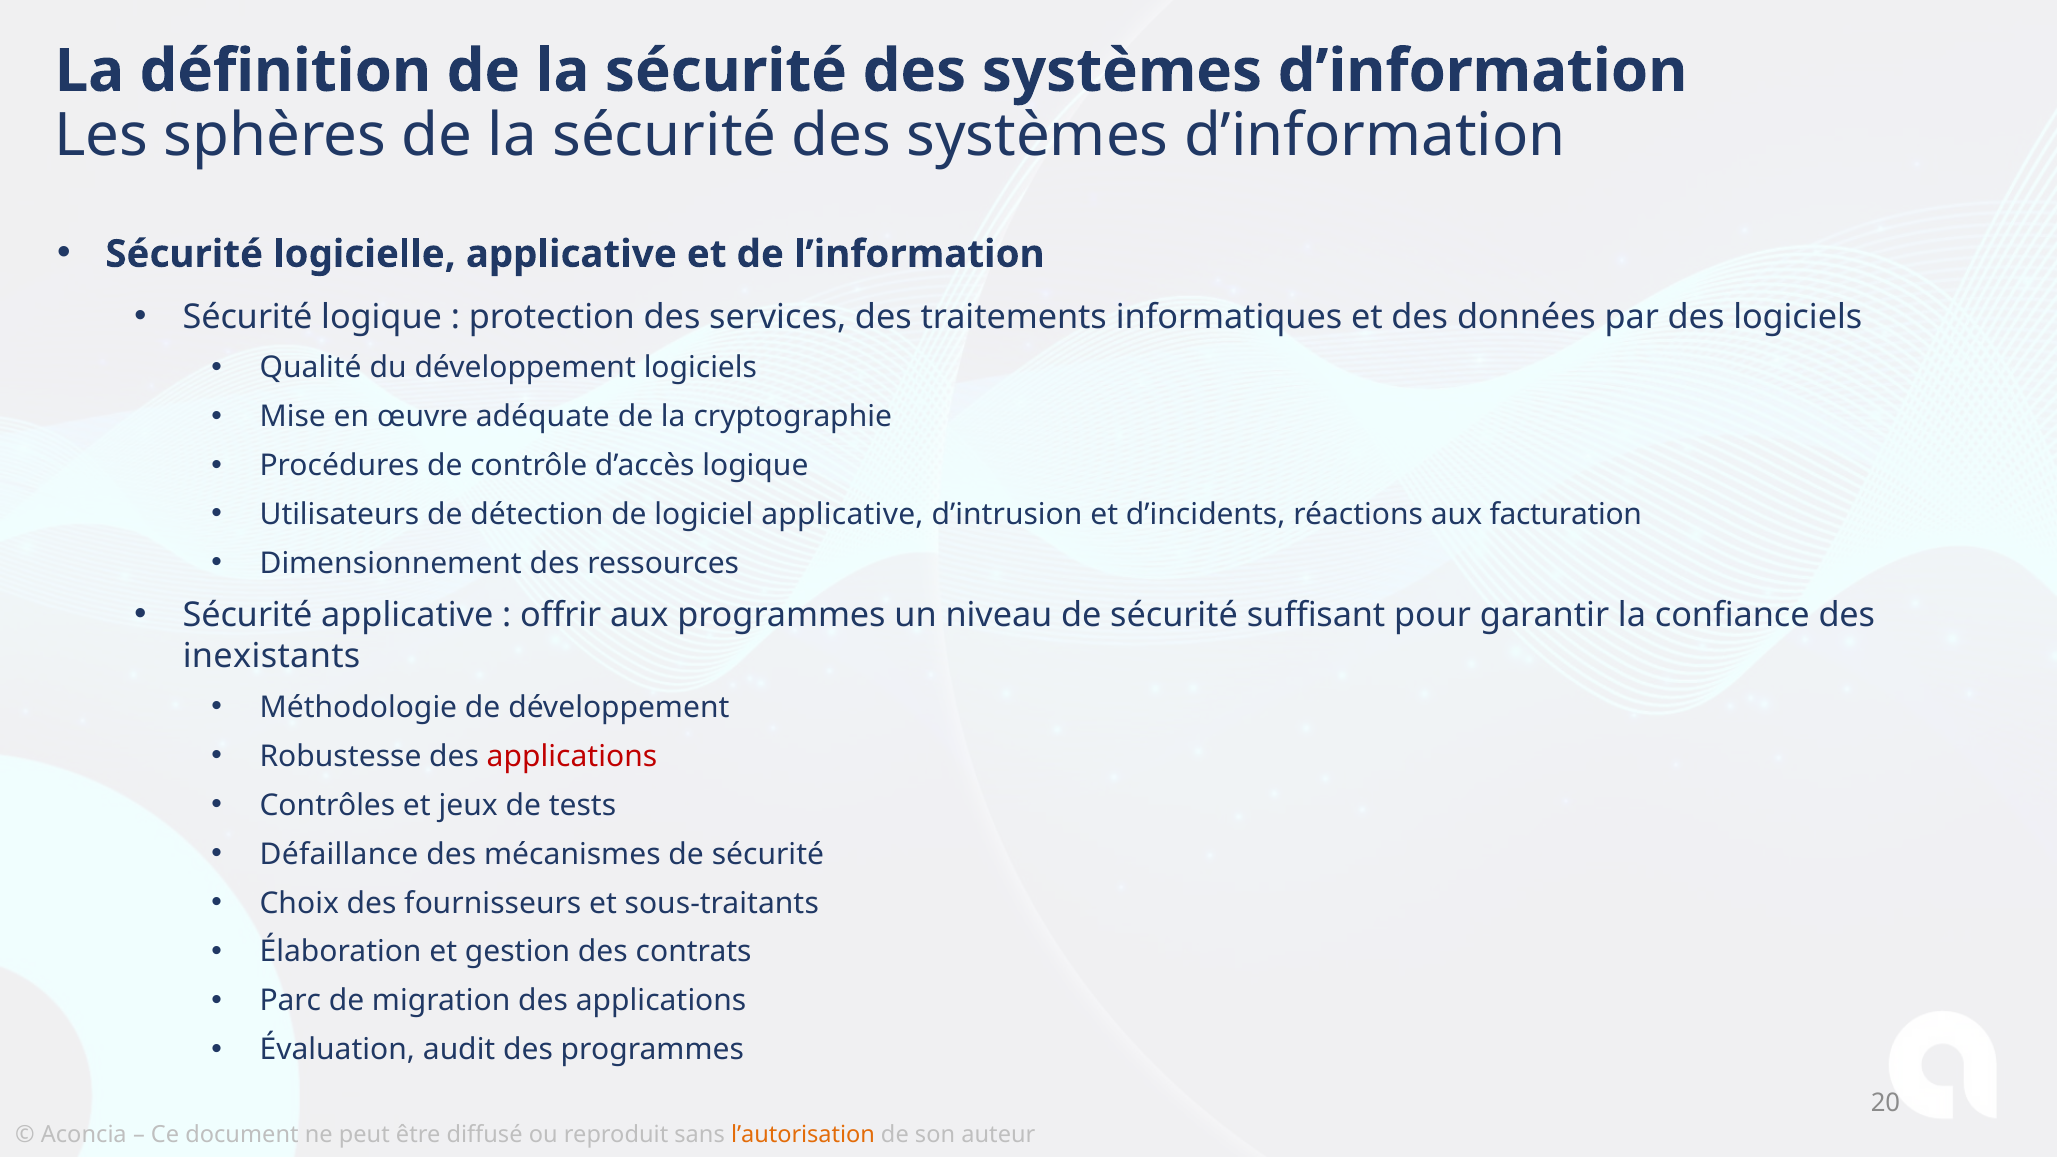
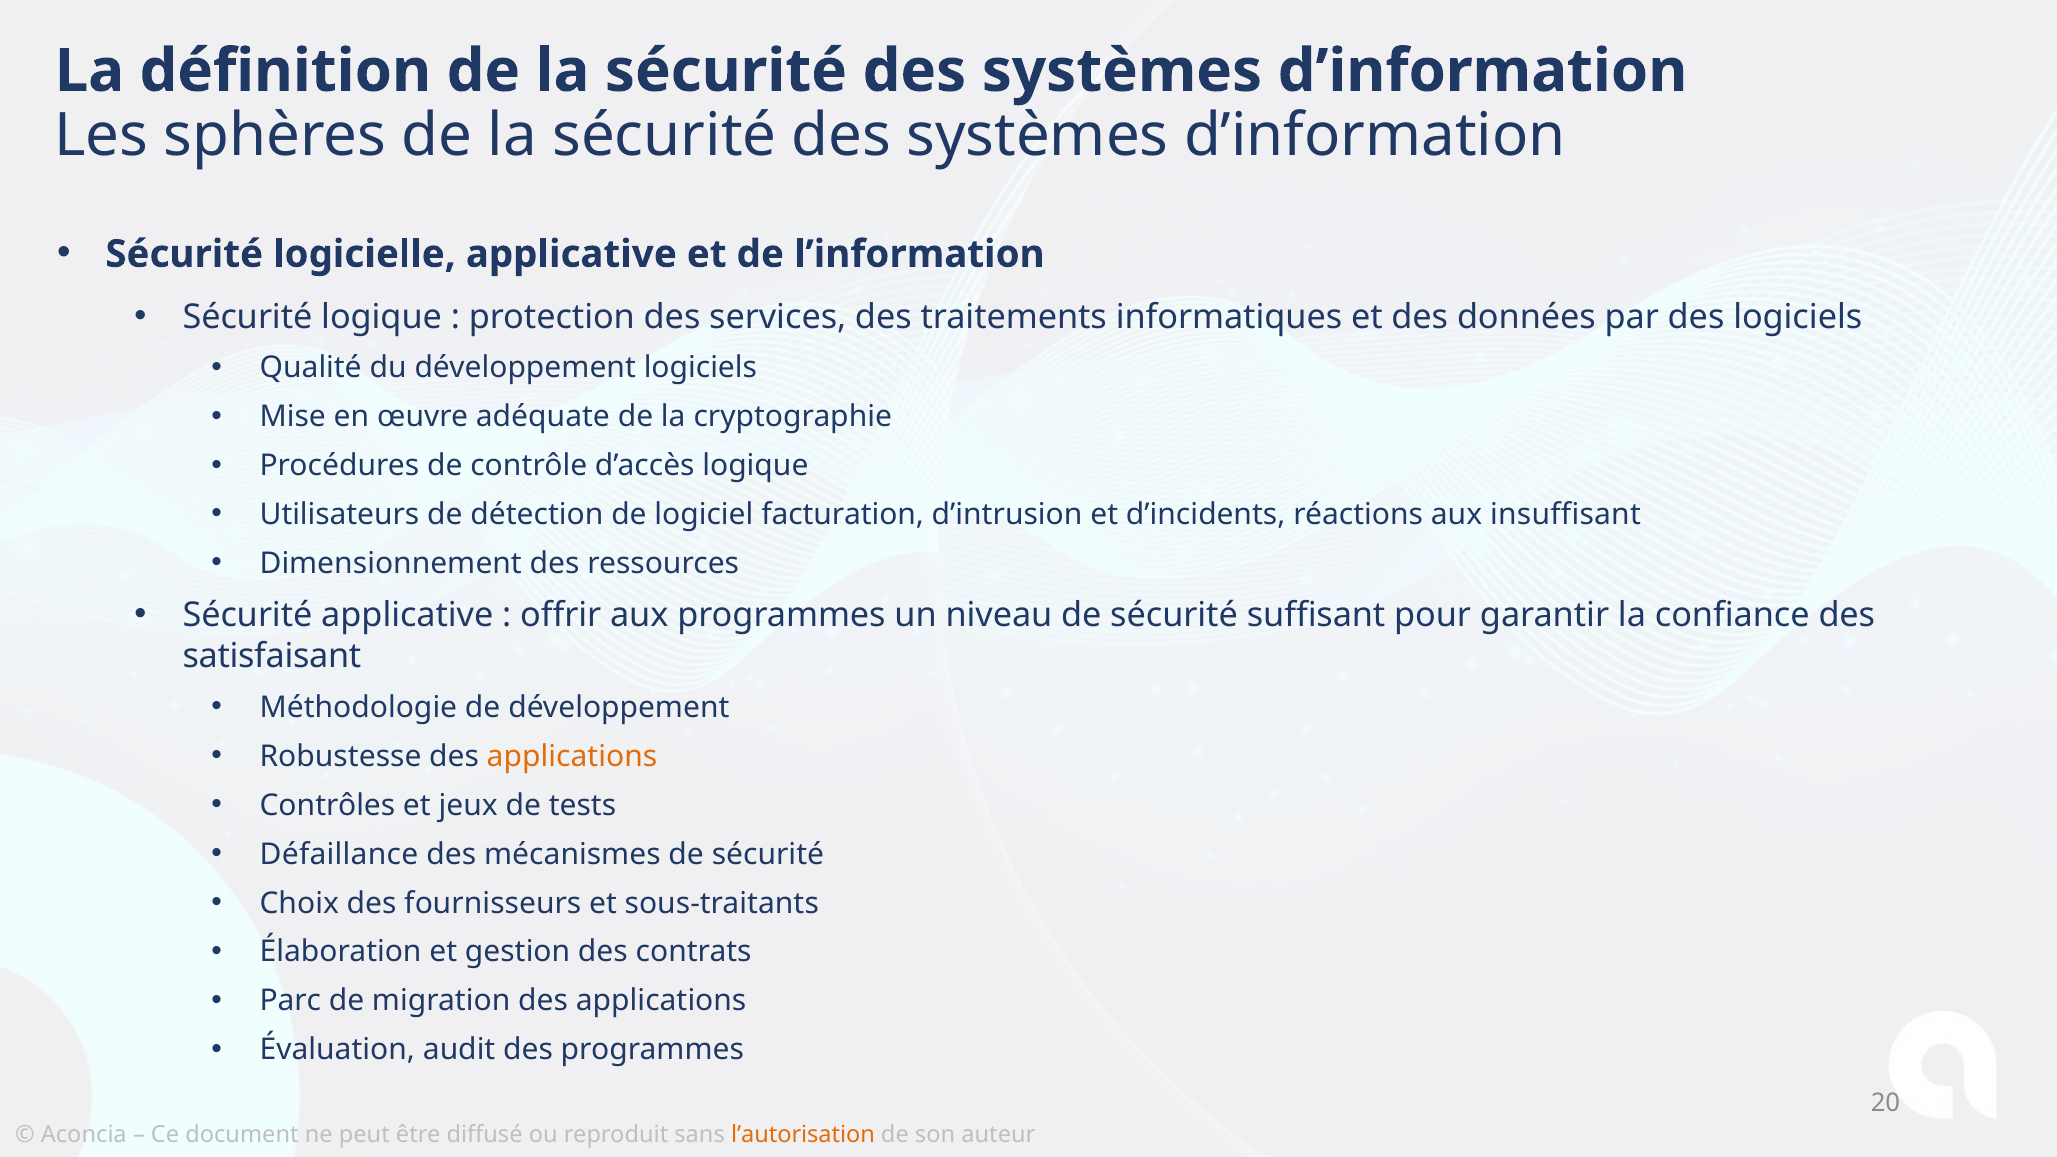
logiciel applicative: applicative -> facturation (843, 515)
facturation: facturation -> insuffisant (1565, 515)
inexistants: inexistants -> satisfaisant (272, 656)
applications colour: red -> orange (572, 756)
